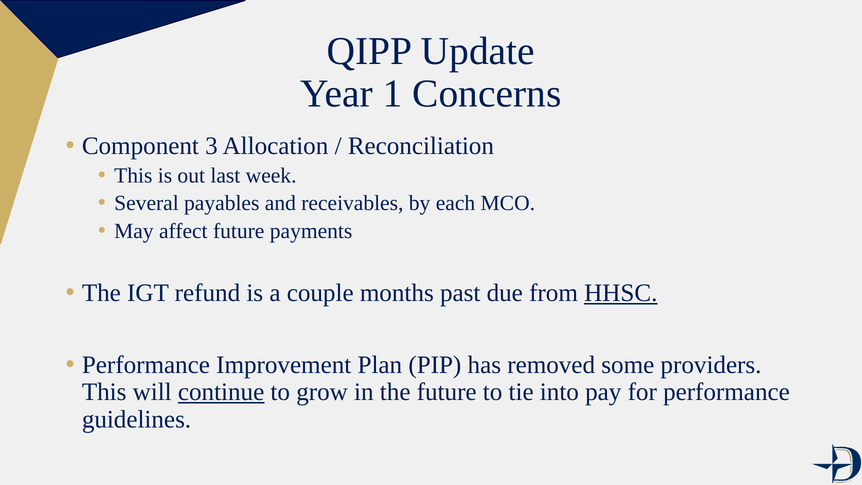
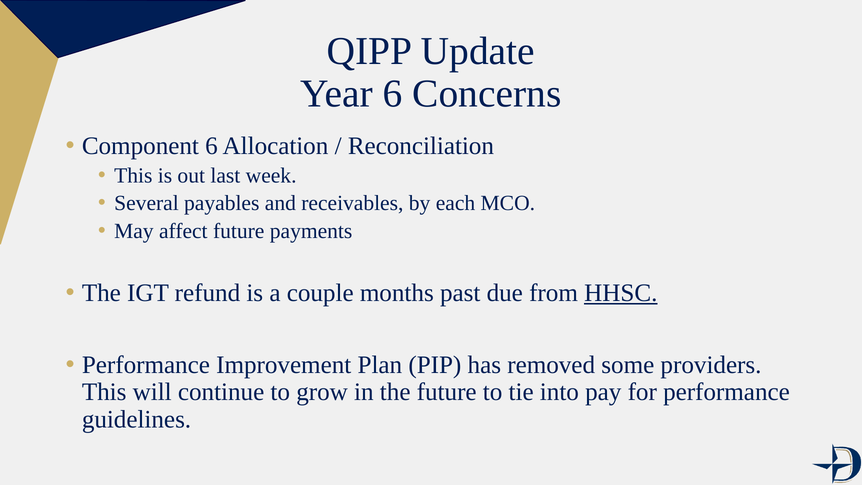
Year 1: 1 -> 6 (393, 94)
Component 3: 3 -> 6 (211, 146)
continue underline: present -> none (221, 392)
